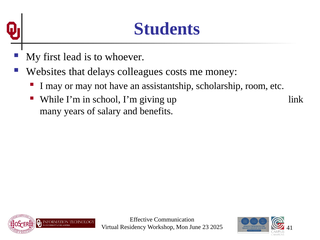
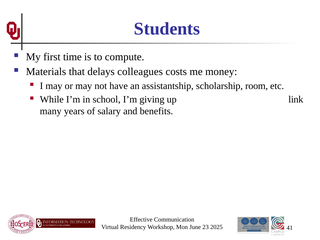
lead: lead -> time (72, 57)
whoever: whoever -> compute (125, 57)
Websites: Websites -> Materials (46, 72)
